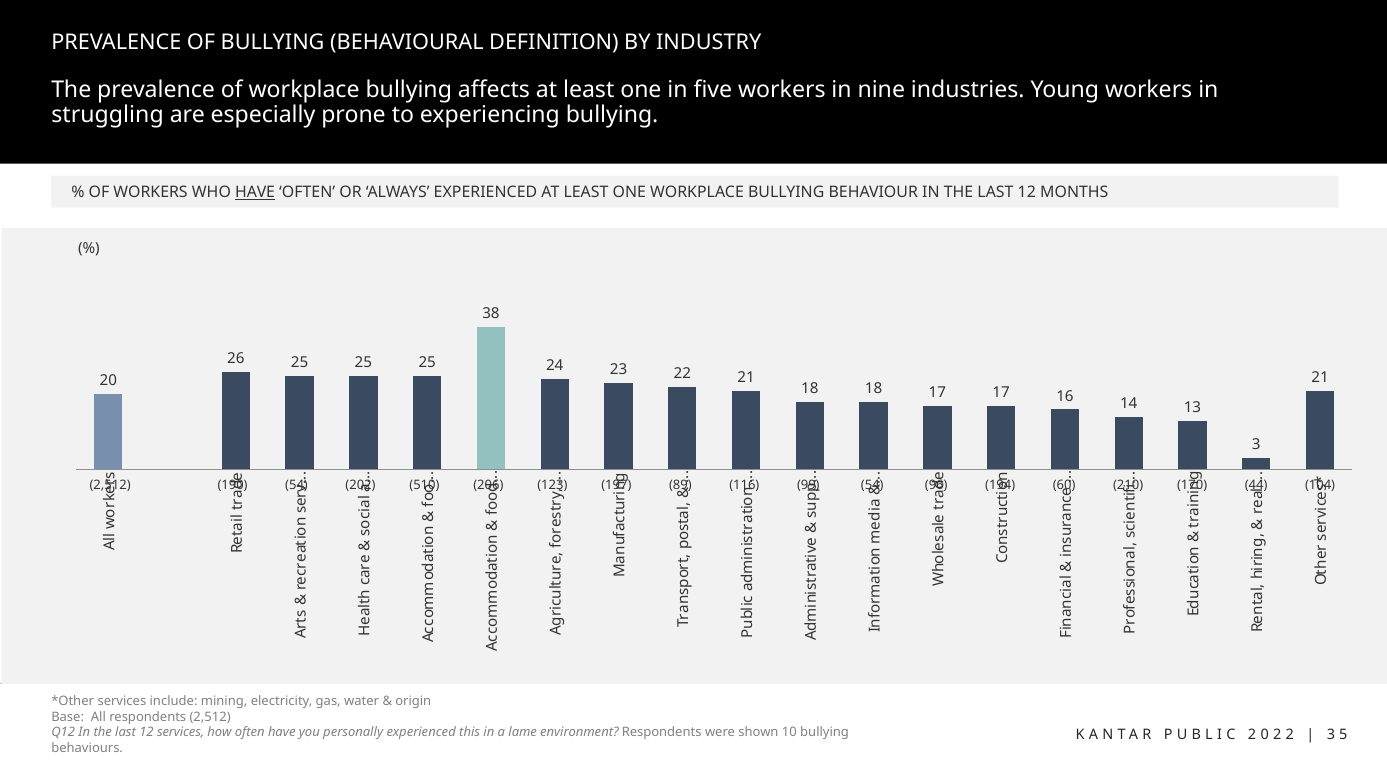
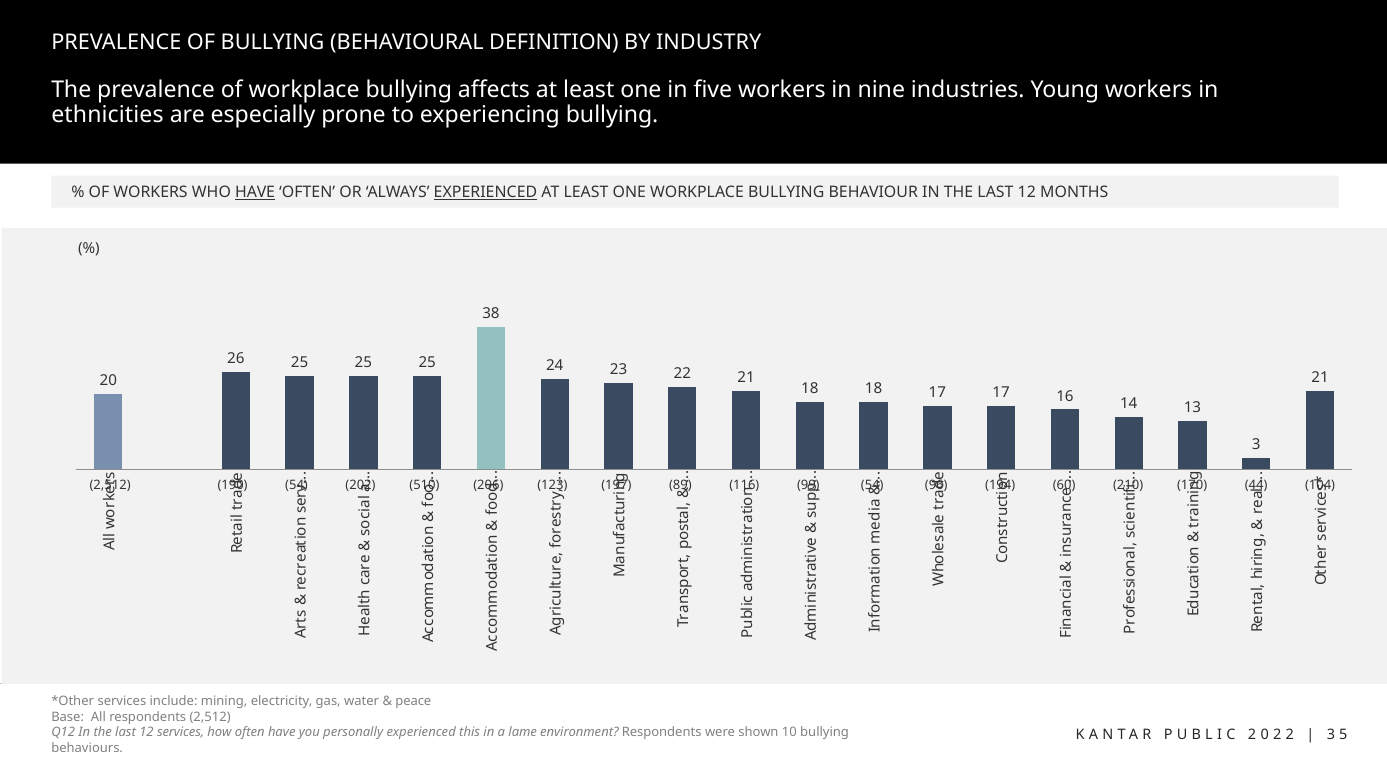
struggling: struggling -> ethnicities (108, 115)
EXPERIENCED underline: none -> present (485, 193)
origin: origin -> peace (413, 701)
